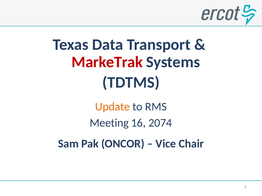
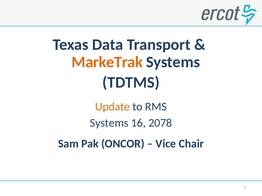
MarkeTrak colour: red -> orange (107, 62)
Meeting: Meeting -> Systems (109, 123)
2074: 2074 -> 2078 (160, 123)
